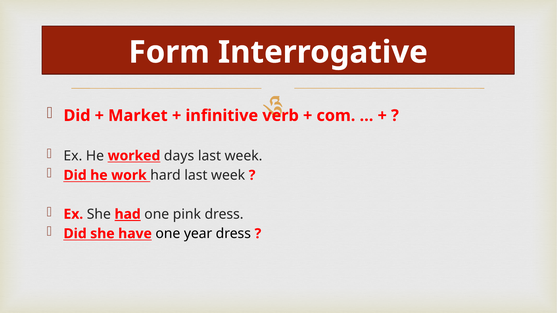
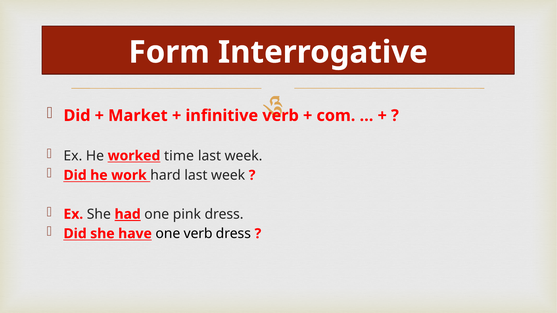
days: days -> time (179, 156)
one year: year -> verb (198, 234)
